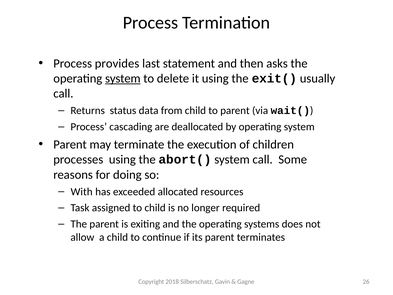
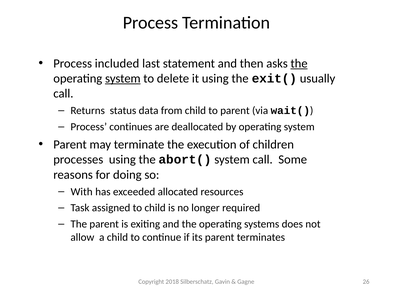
provides: provides -> included (117, 63)
the underline: none -> present (299, 63)
cascading: cascading -> continues (131, 127)
